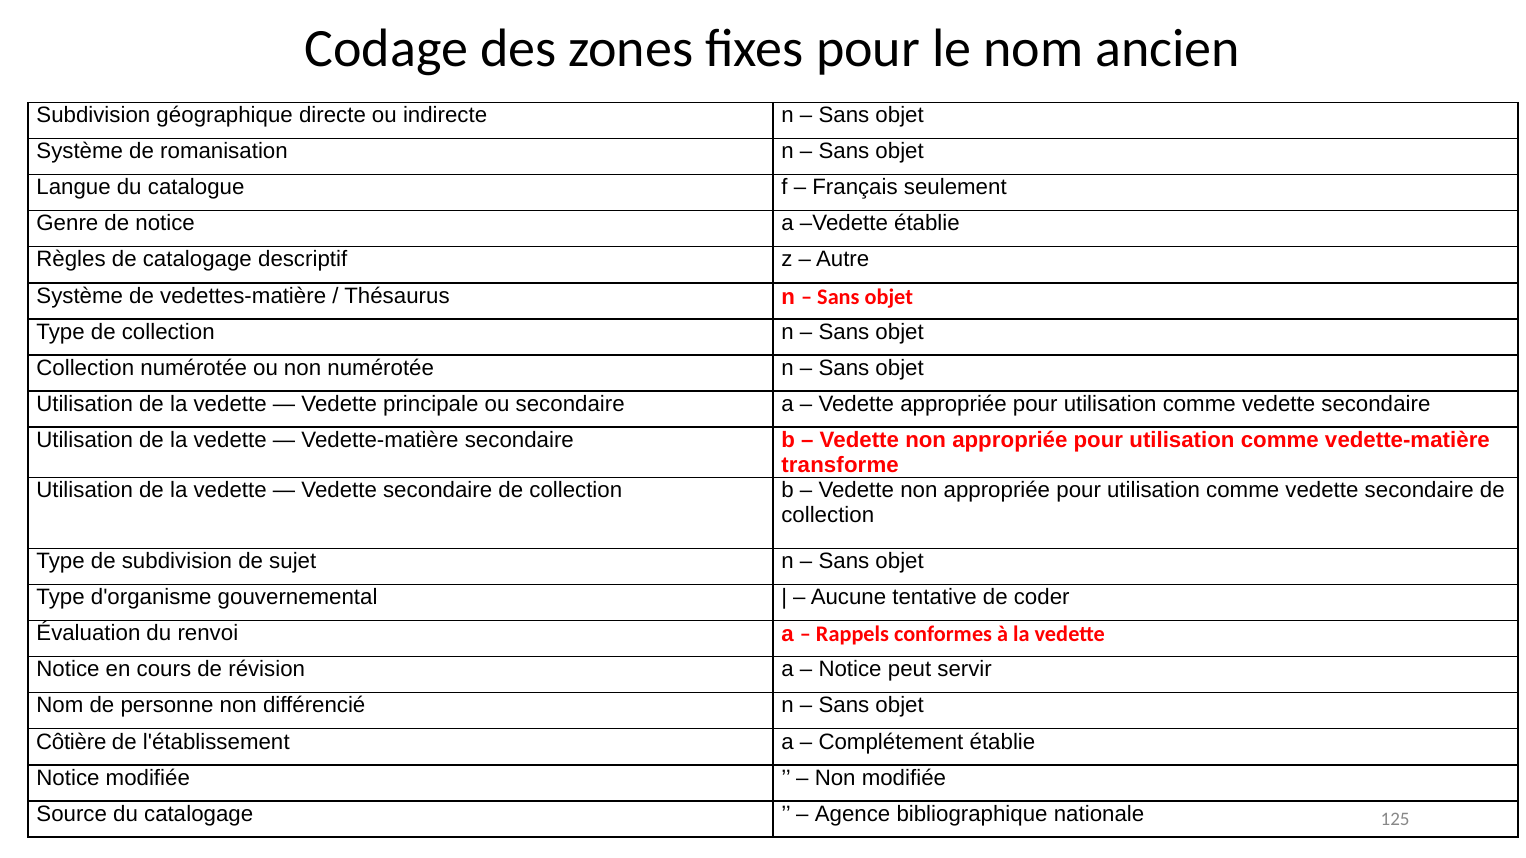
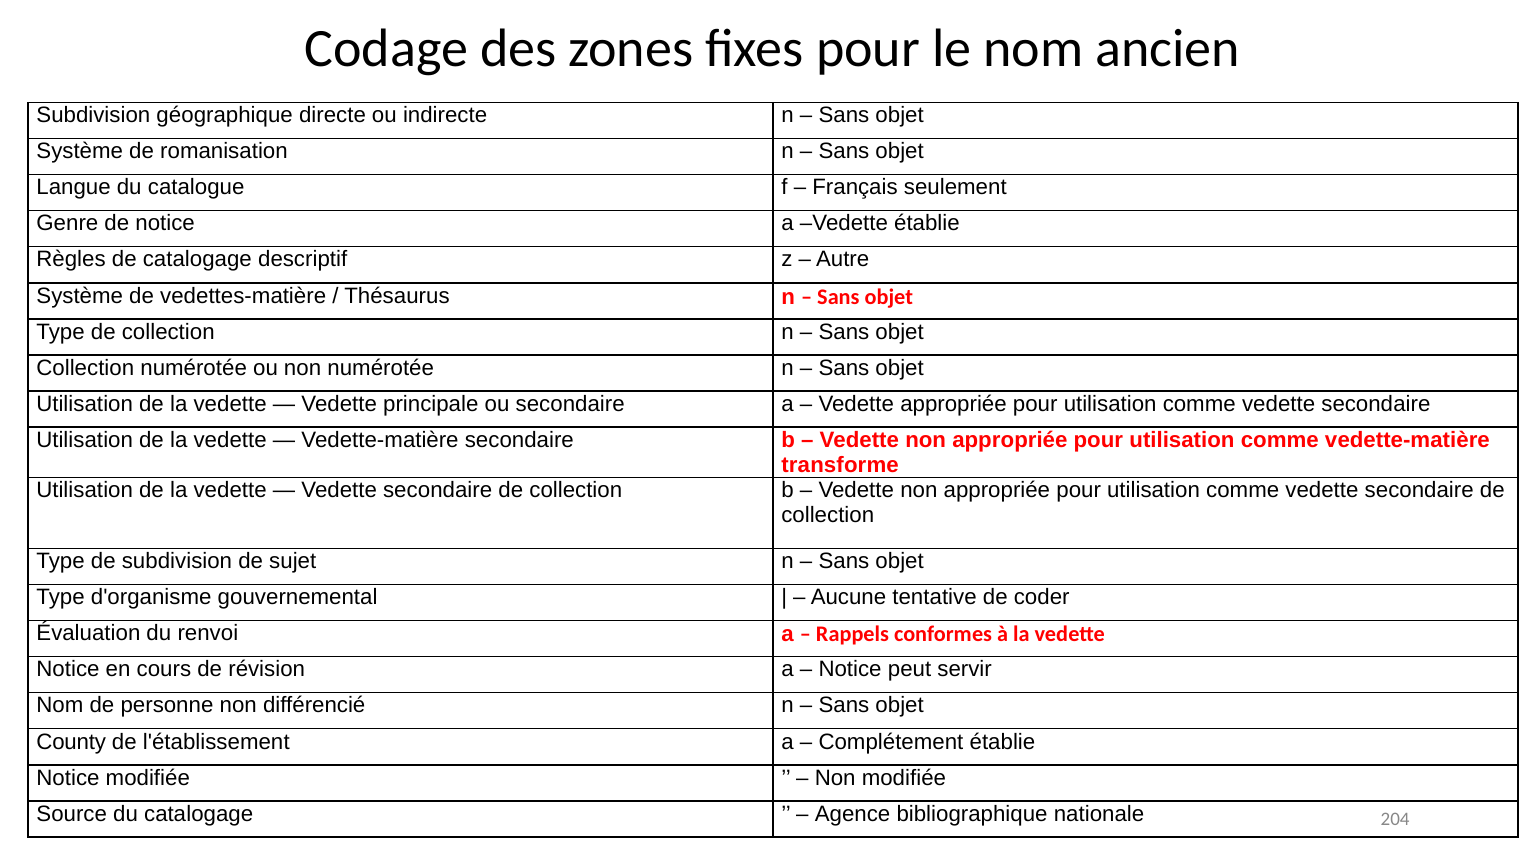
Côtière: Côtière -> County (71, 742)
125: 125 -> 204 (1395, 820)
